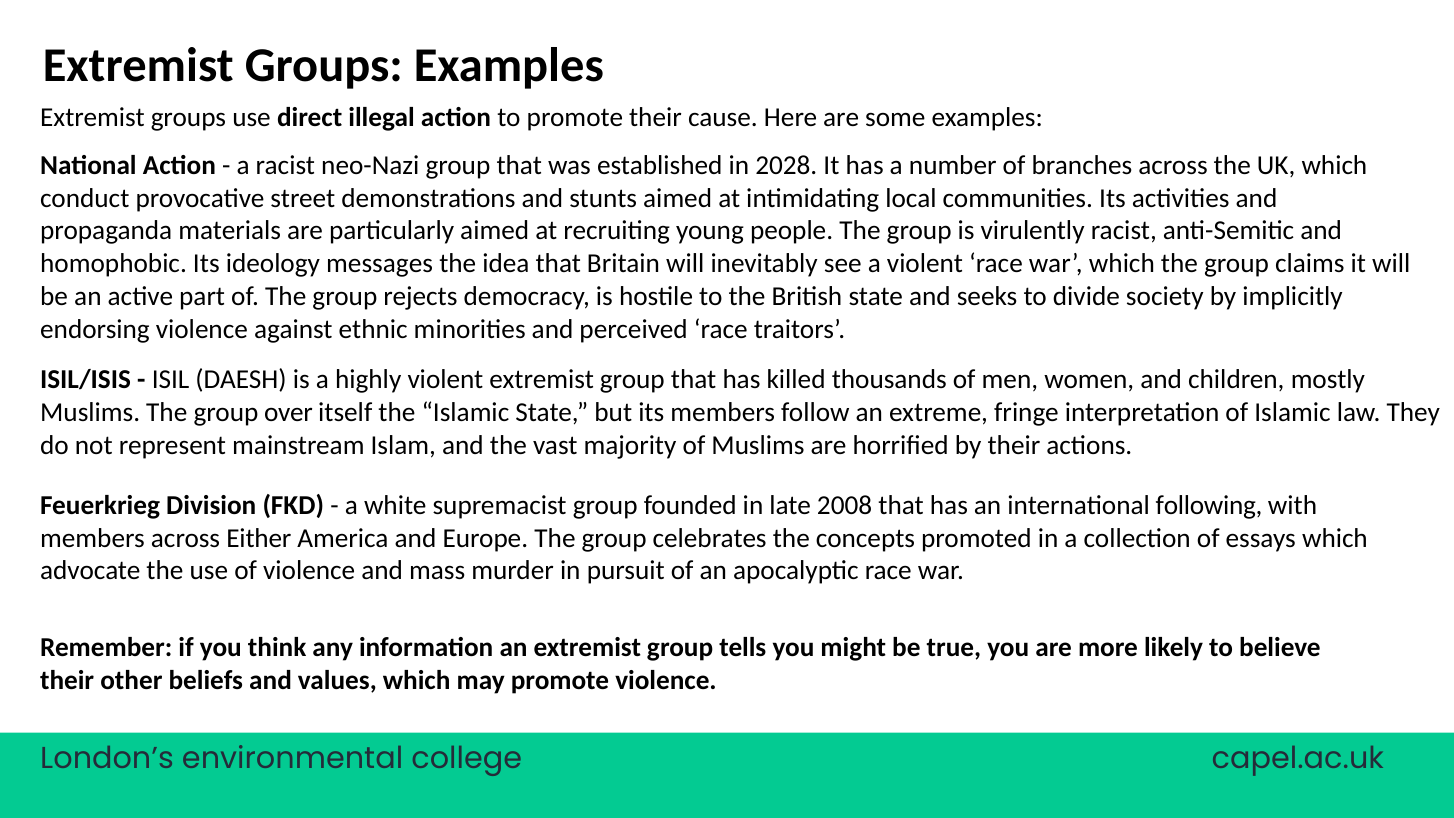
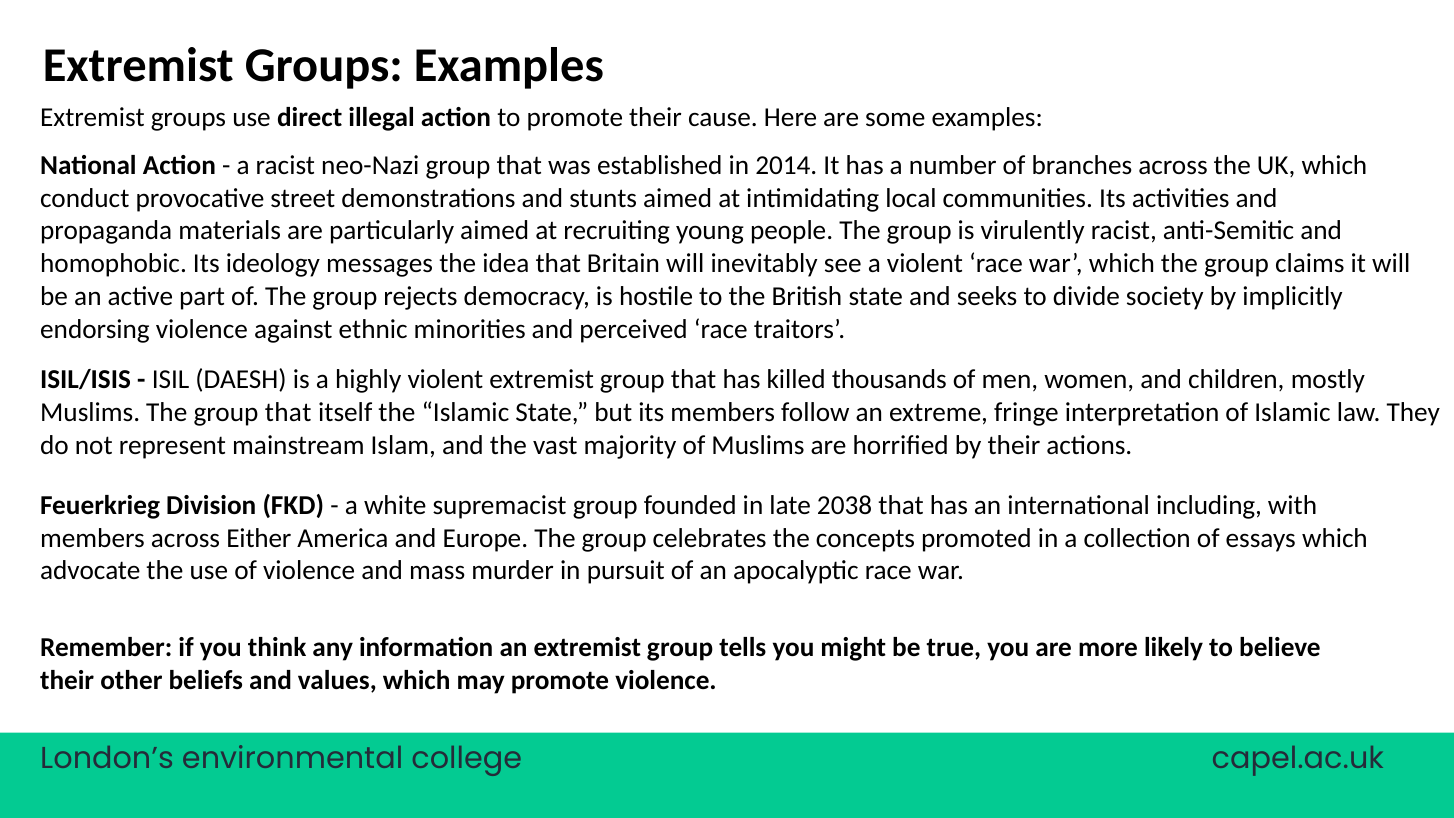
2028: 2028 -> 2014 (786, 165)
The group over: over -> that (288, 413)
2008: 2008 -> 2038 (845, 505)
following: following -> including (1209, 505)
